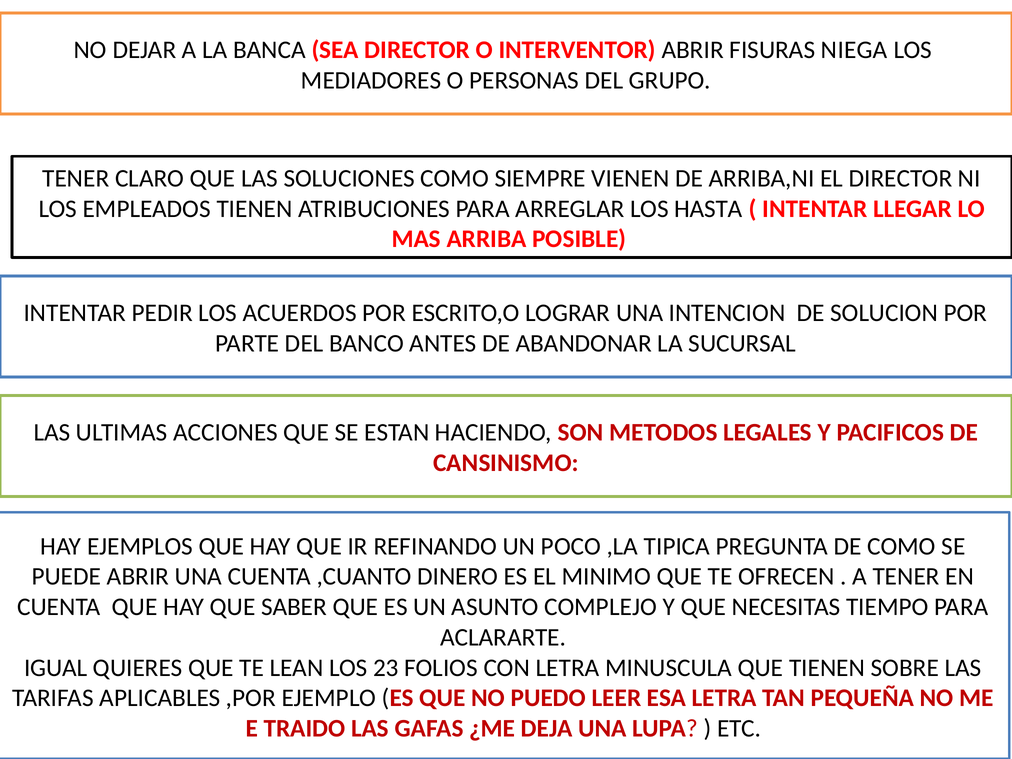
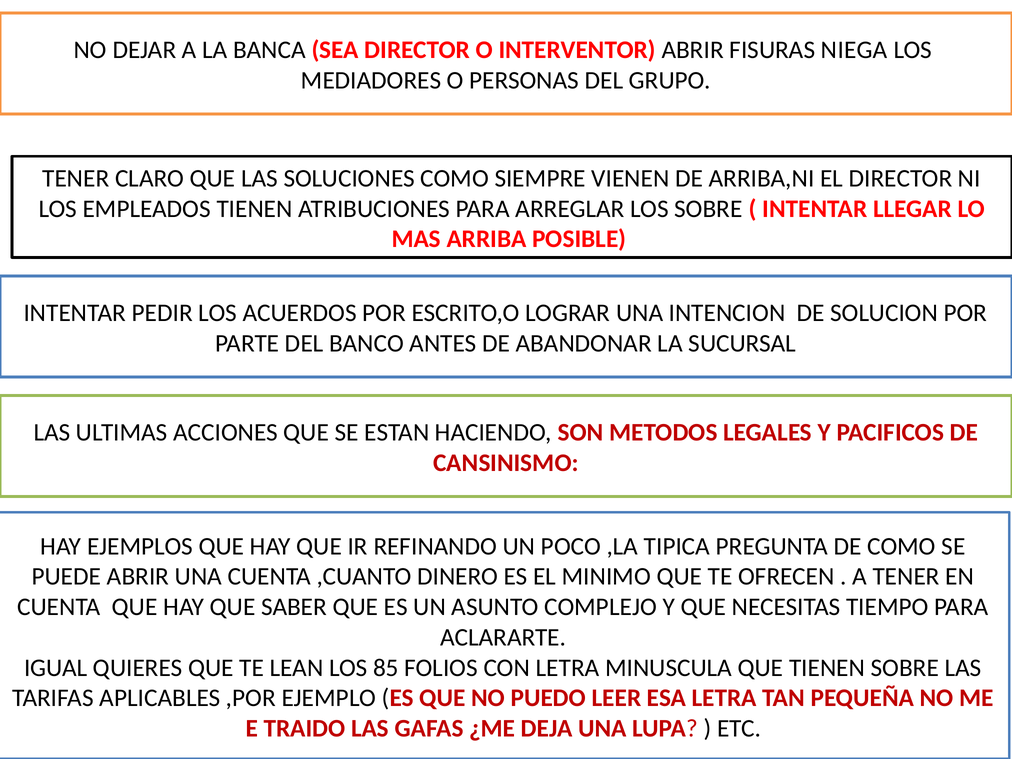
LOS HASTA: HASTA -> SOBRE (708, 209)
23: 23 -> 85 (386, 668)
